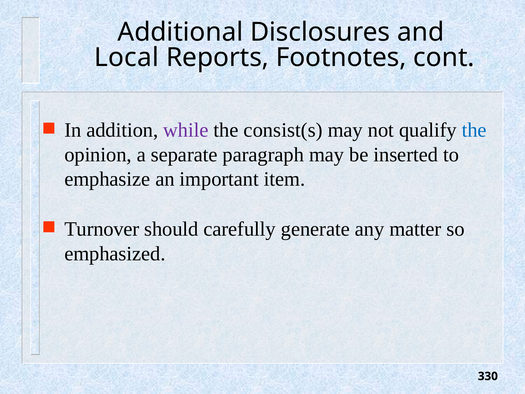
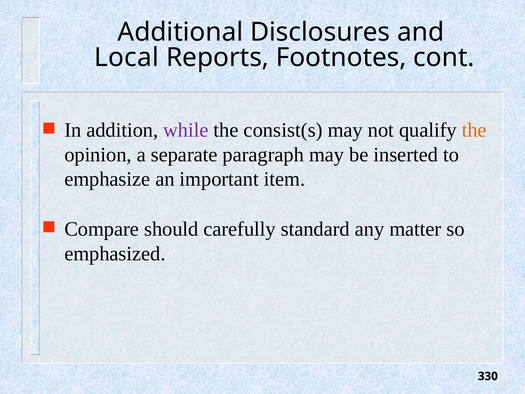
the colour: blue -> orange (474, 130)
Turnover: Turnover -> Compare (102, 229)
generate: generate -> standard (315, 229)
